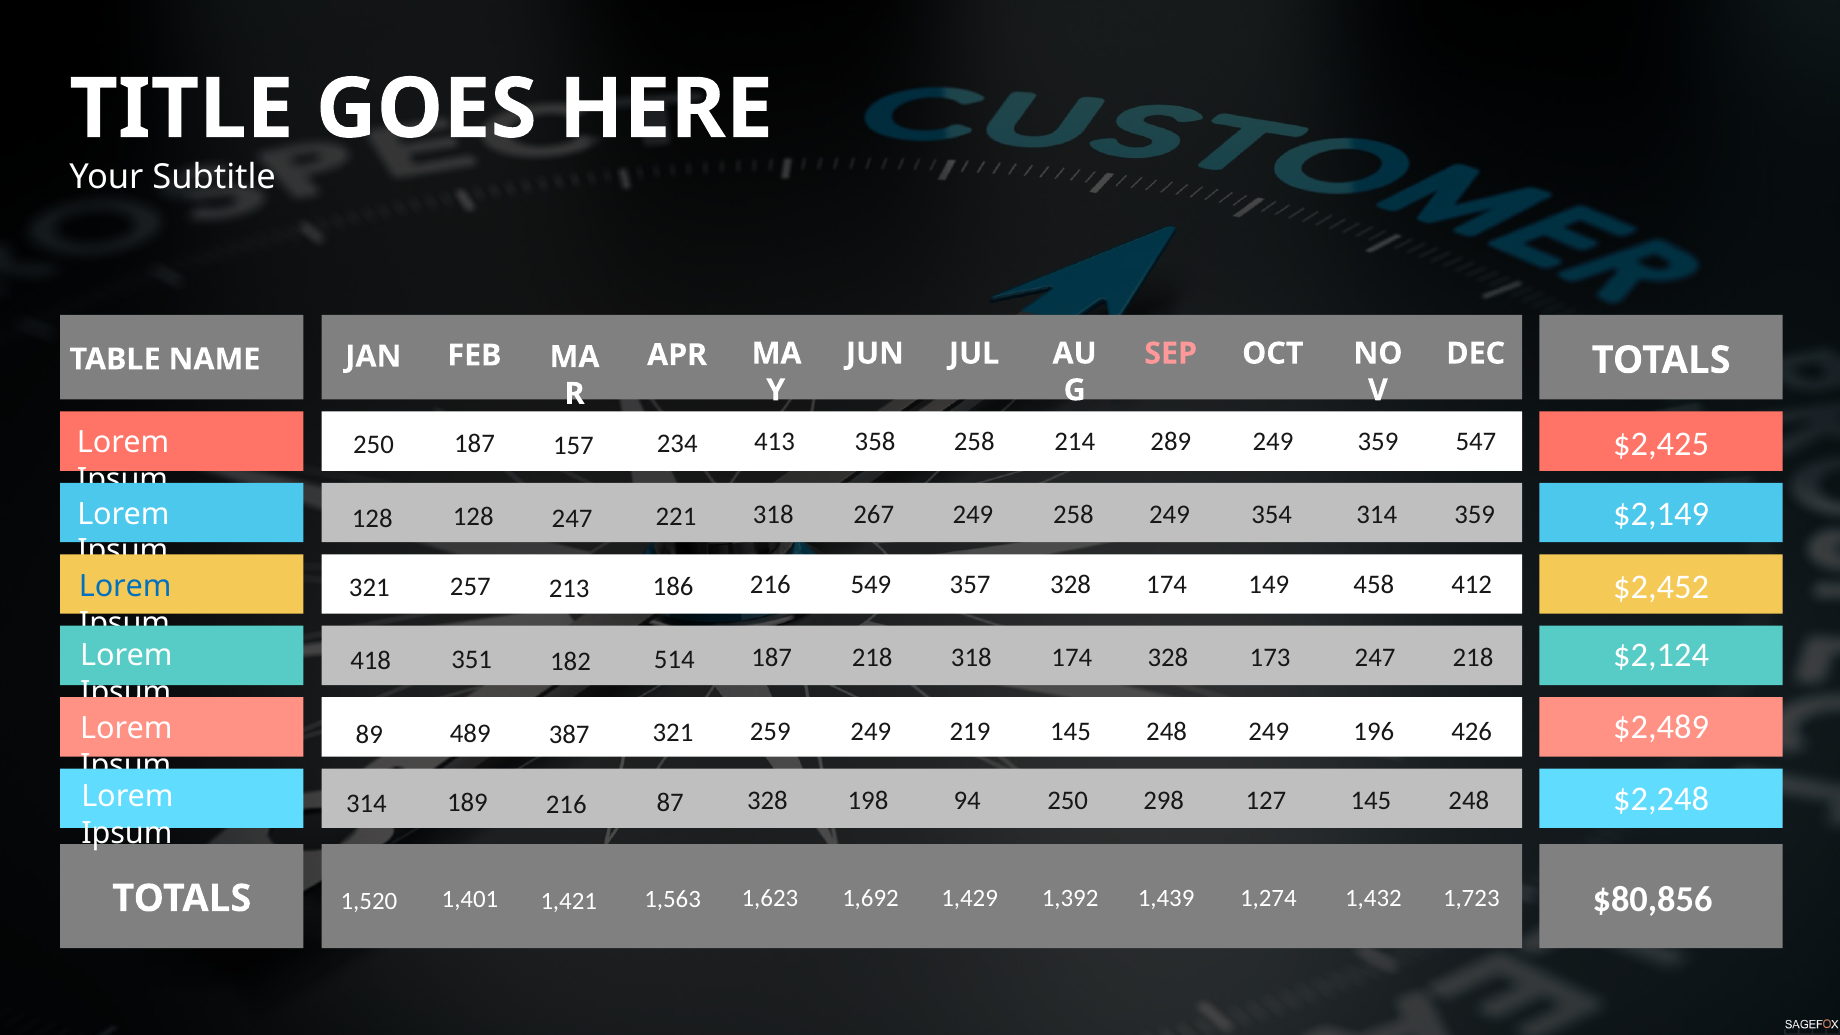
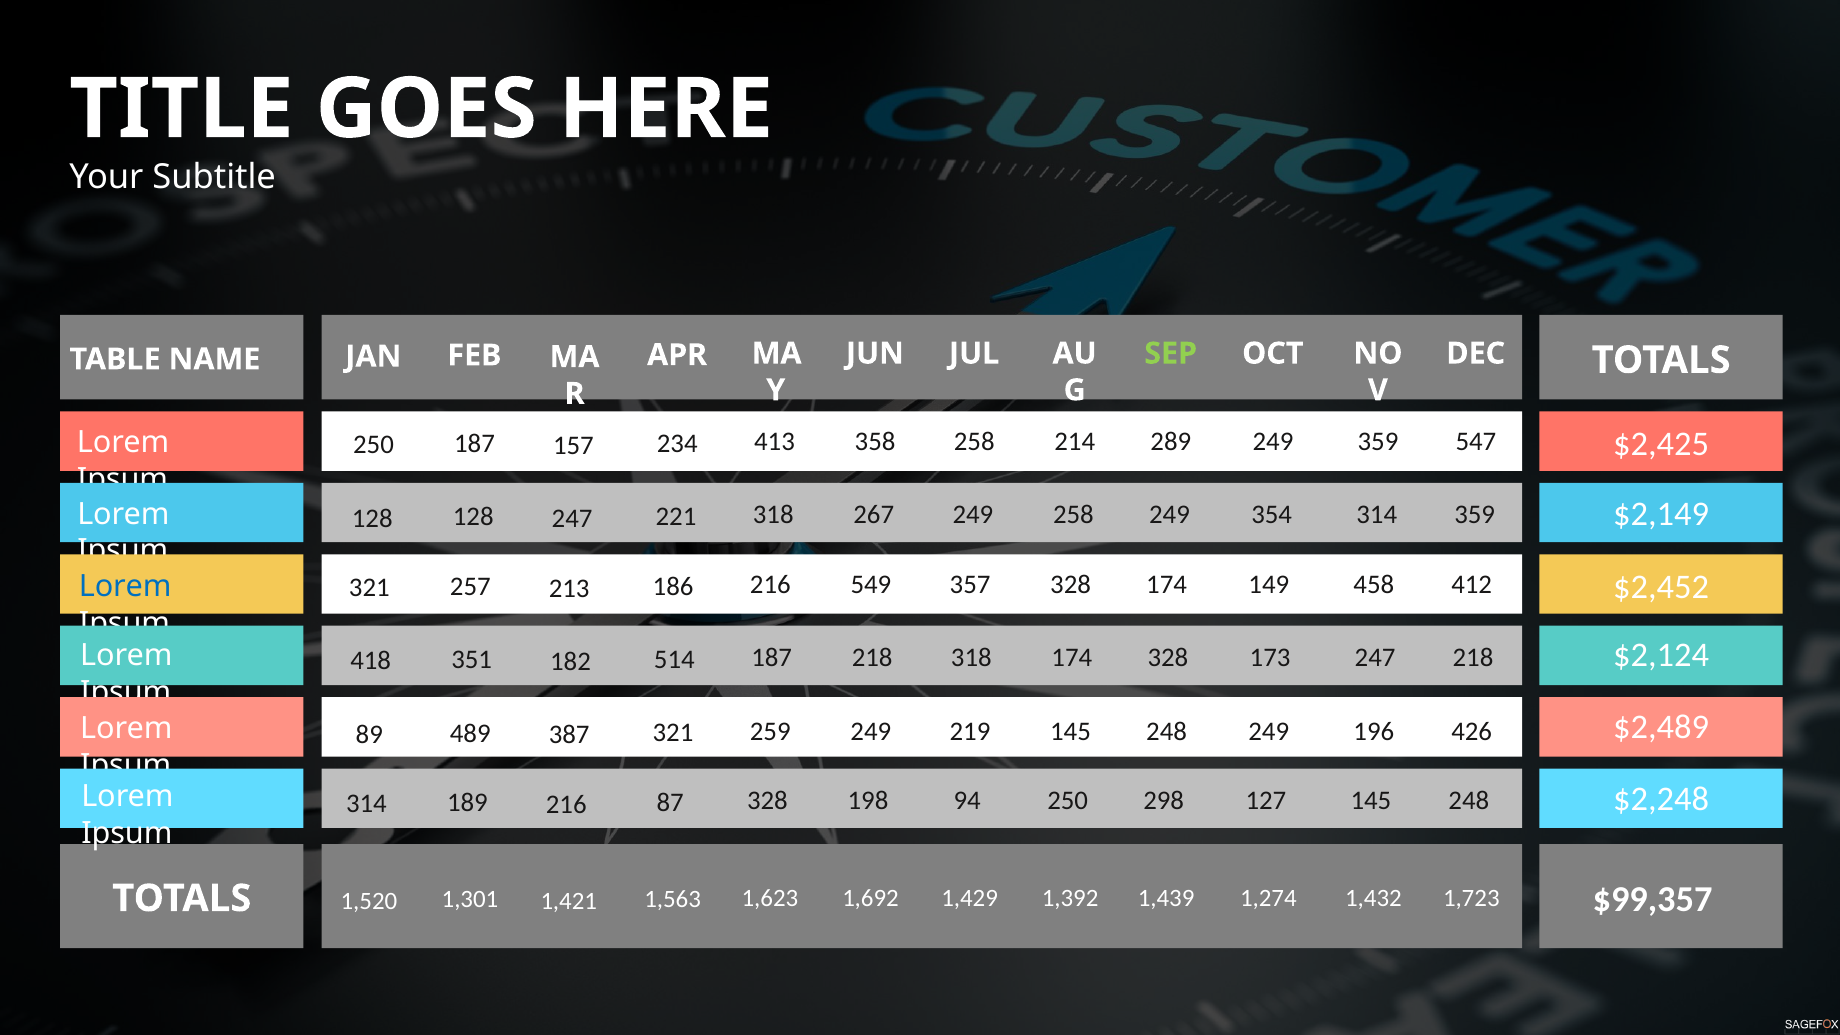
SEP colour: pink -> light green (1171, 353)
$80,856: $80,856 -> $99,357 (1653, 899)
1,401: 1,401 -> 1,301 (470, 900)
